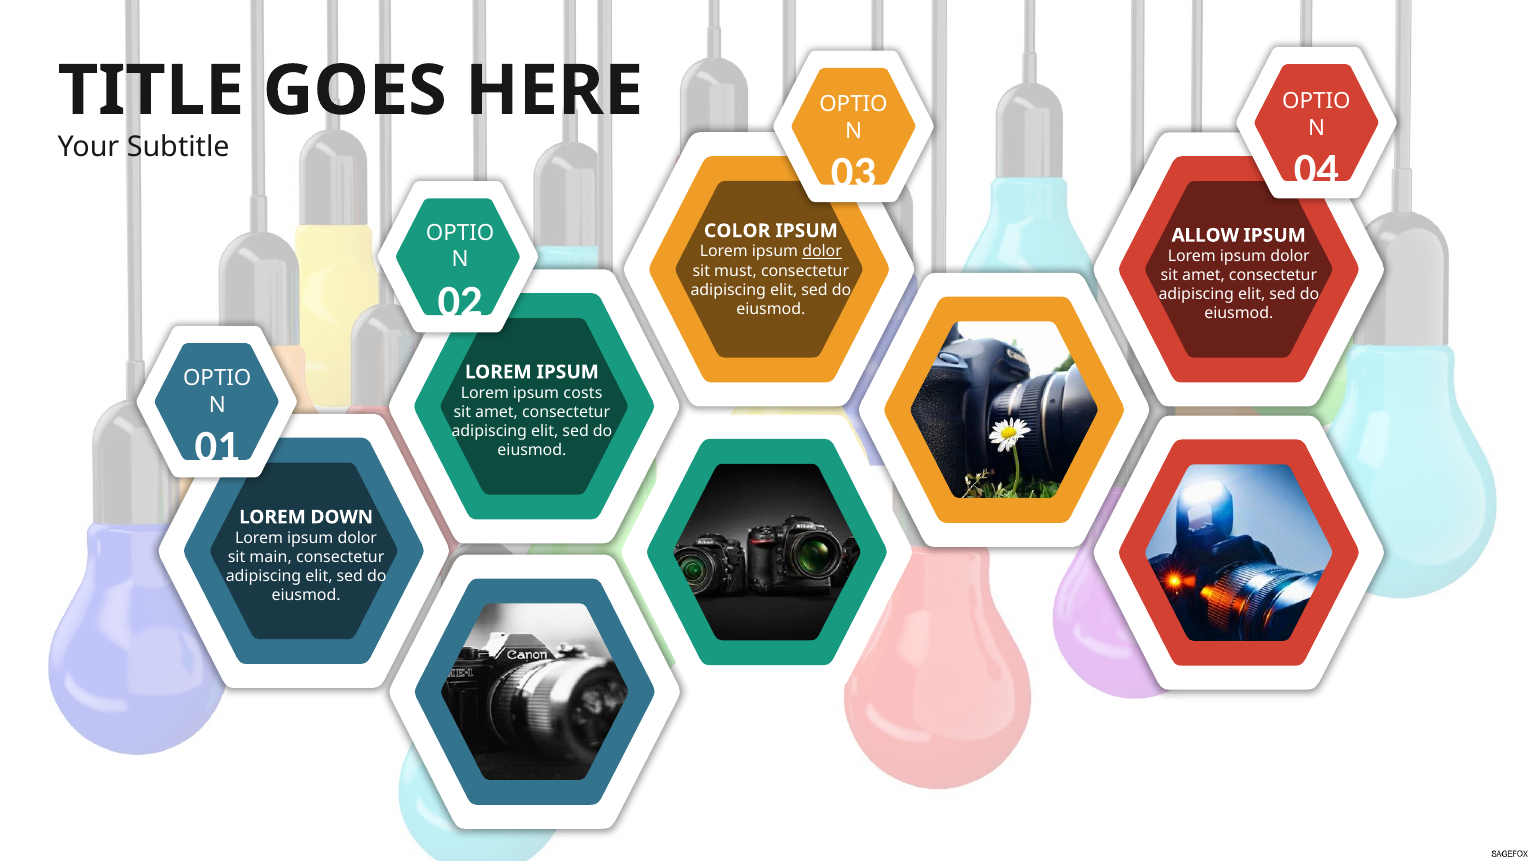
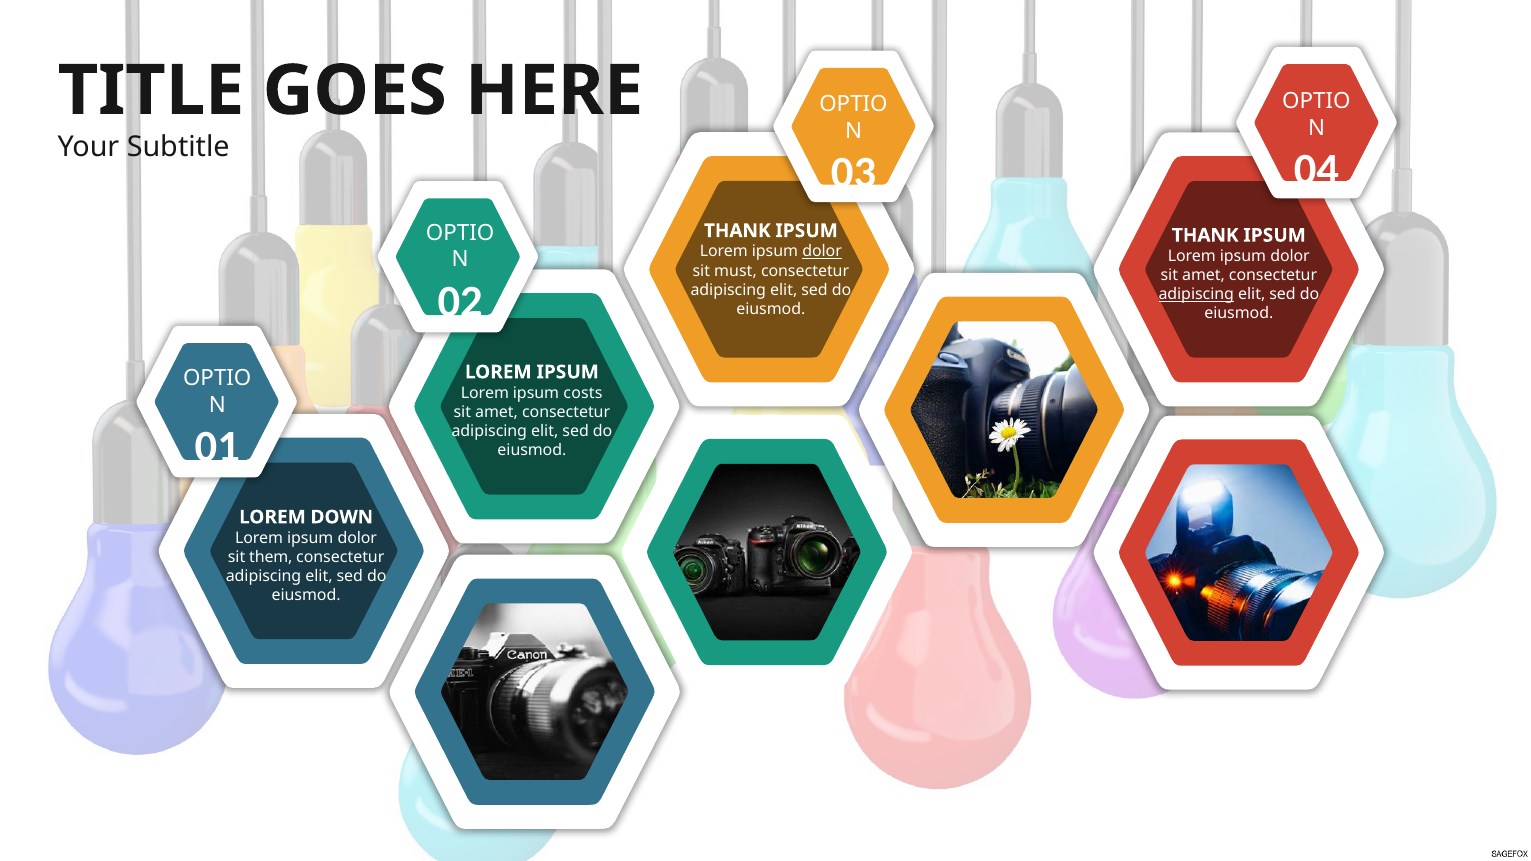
COLOR: COLOR -> THANK (737, 231)
ALLOW: ALLOW -> THANK (1205, 235)
adipiscing underline: none -> present (1196, 295)
main: main -> them (271, 557)
